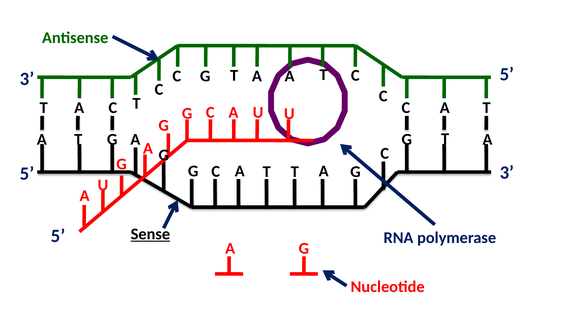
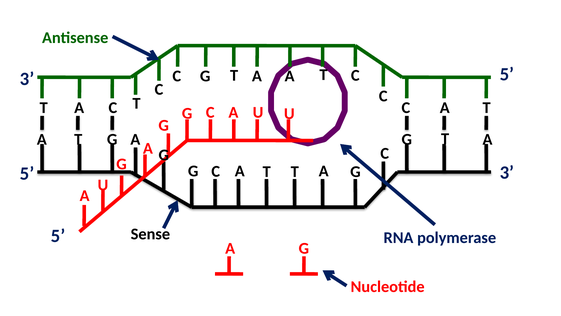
Sense underline: present -> none (150, 234)
